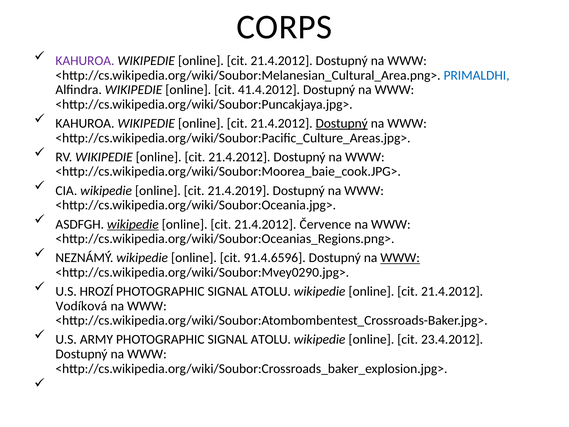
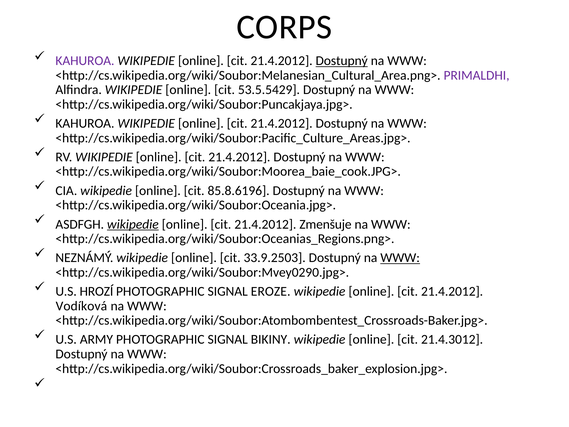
Dostupný underline: none -> present (342, 61)
PRIMALDHI colour: blue -> purple (477, 75)
41.4.2012: 41.4.2012 -> 53.5.5429 (269, 90)
Dostupný underline: present -> none (342, 123)
21.4.2019: 21.4.2019 -> 85.8.6196 (239, 191)
Července: Července -> Zmenšuje (325, 224)
91.4.6596: 91.4.6596 -> 33.9.2503 (275, 258)
ATOLU: ATOLU -> EROZE (271, 291)
ARMY PHOTOGRAPHIC SIGNAL ATOLU: ATOLU -> BIKINY (271, 339)
23.4.2012: 23.4.2012 -> 21.4.3012 (452, 339)
